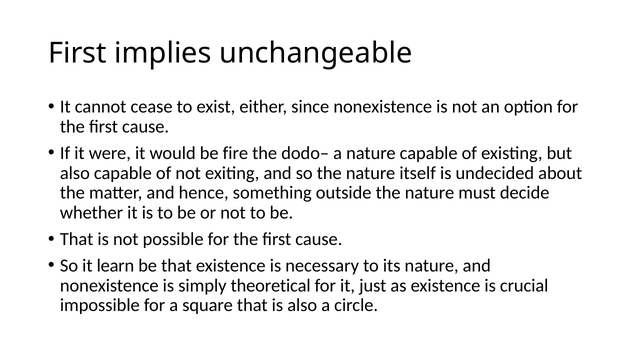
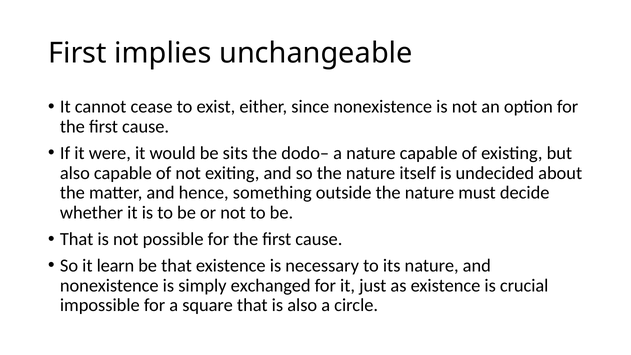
fire: fire -> sits (235, 153)
theoretical: theoretical -> exchanged (271, 285)
